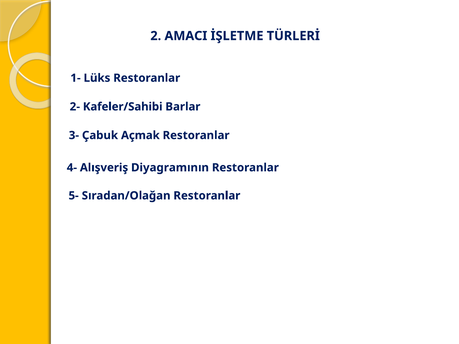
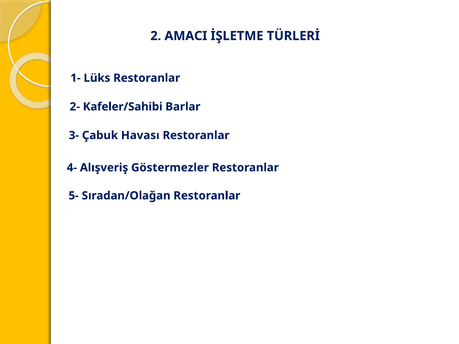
Açmak: Açmak -> Havası (140, 135)
Diyagramının: Diyagramının -> Göstermezler (170, 168)
